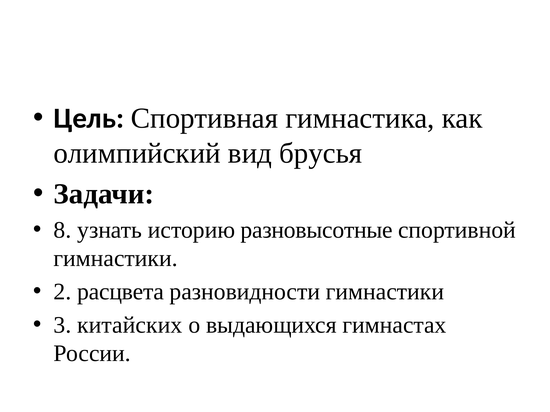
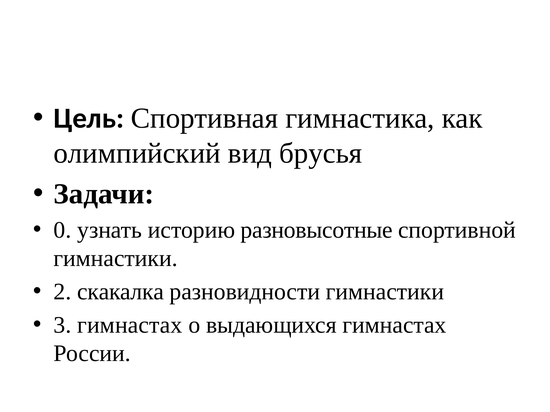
8: 8 -> 0 (63, 230)
расцвета: расцвета -> скакалка (121, 292)
3 китайских: китайских -> гимнастах (130, 325)
